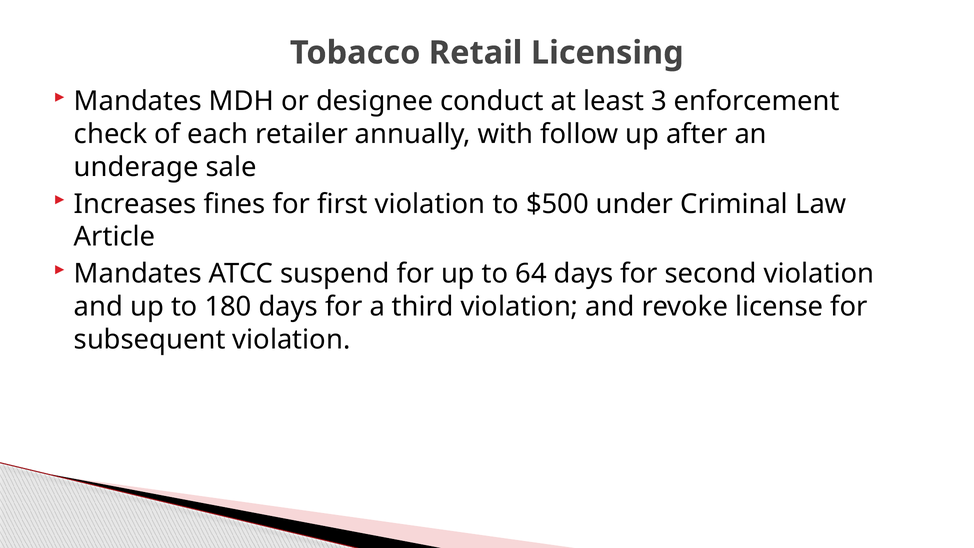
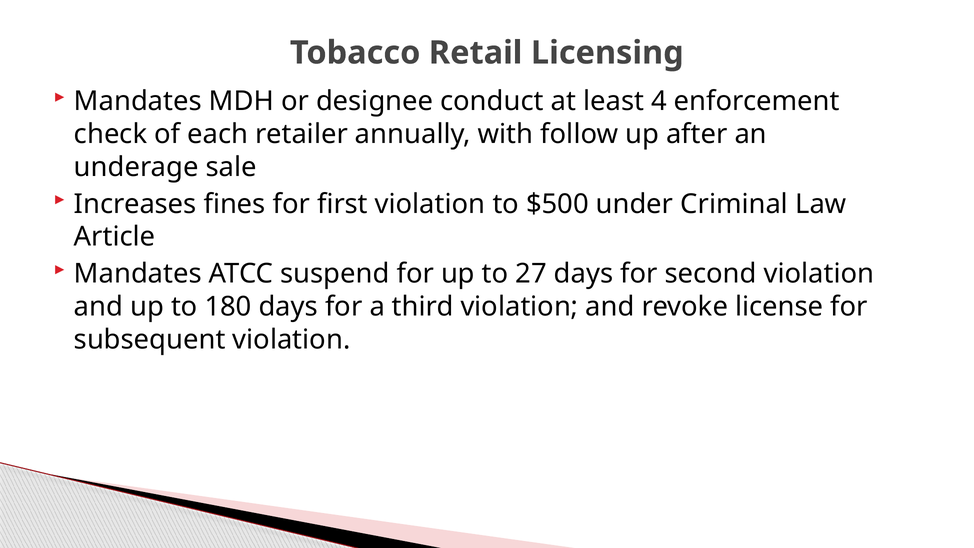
3: 3 -> 4 (659, 101)
64: 64 -> 27 (531, 274)
